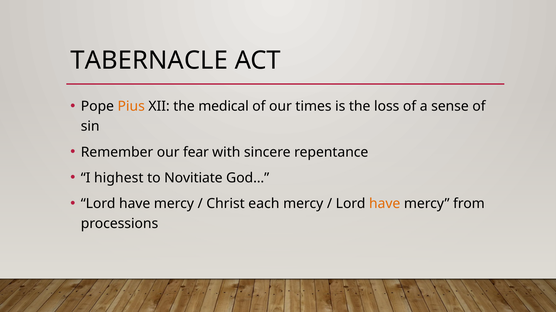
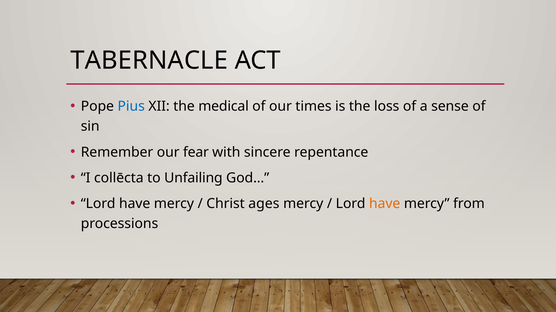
Pius colour: orange -> blue (131, 107)
highest: highest -> collēcta (119, 178)
Novitiate: Novitiate -> Unfailing (193, 178)
each: each -> ages (264, 204)
